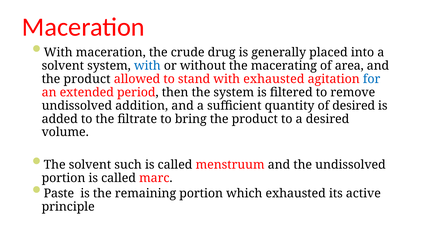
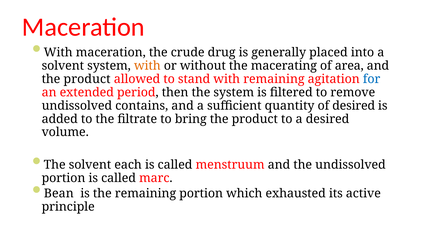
with colour: blue -> orange (147, 66)
with exhausted: exhausted -> remaining (274, 79)
addition: addition -> contains (142, 106)
such: such -> each (128, 165)
Paste: Paste -> Bean (59, 194)
